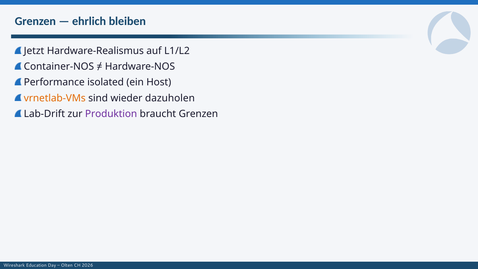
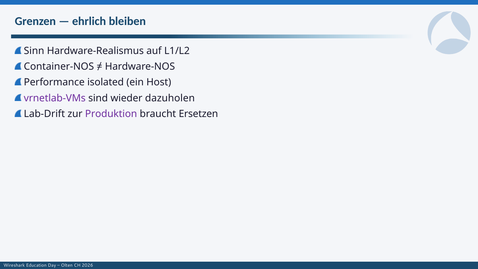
Jetzt: Jetzt -> Sinn (34, 51)
vrnetlab-VMs colour: orange -> purple (55, 98)
braucht Grenzen: Grenzen -> Ersetzen (198, 114)
